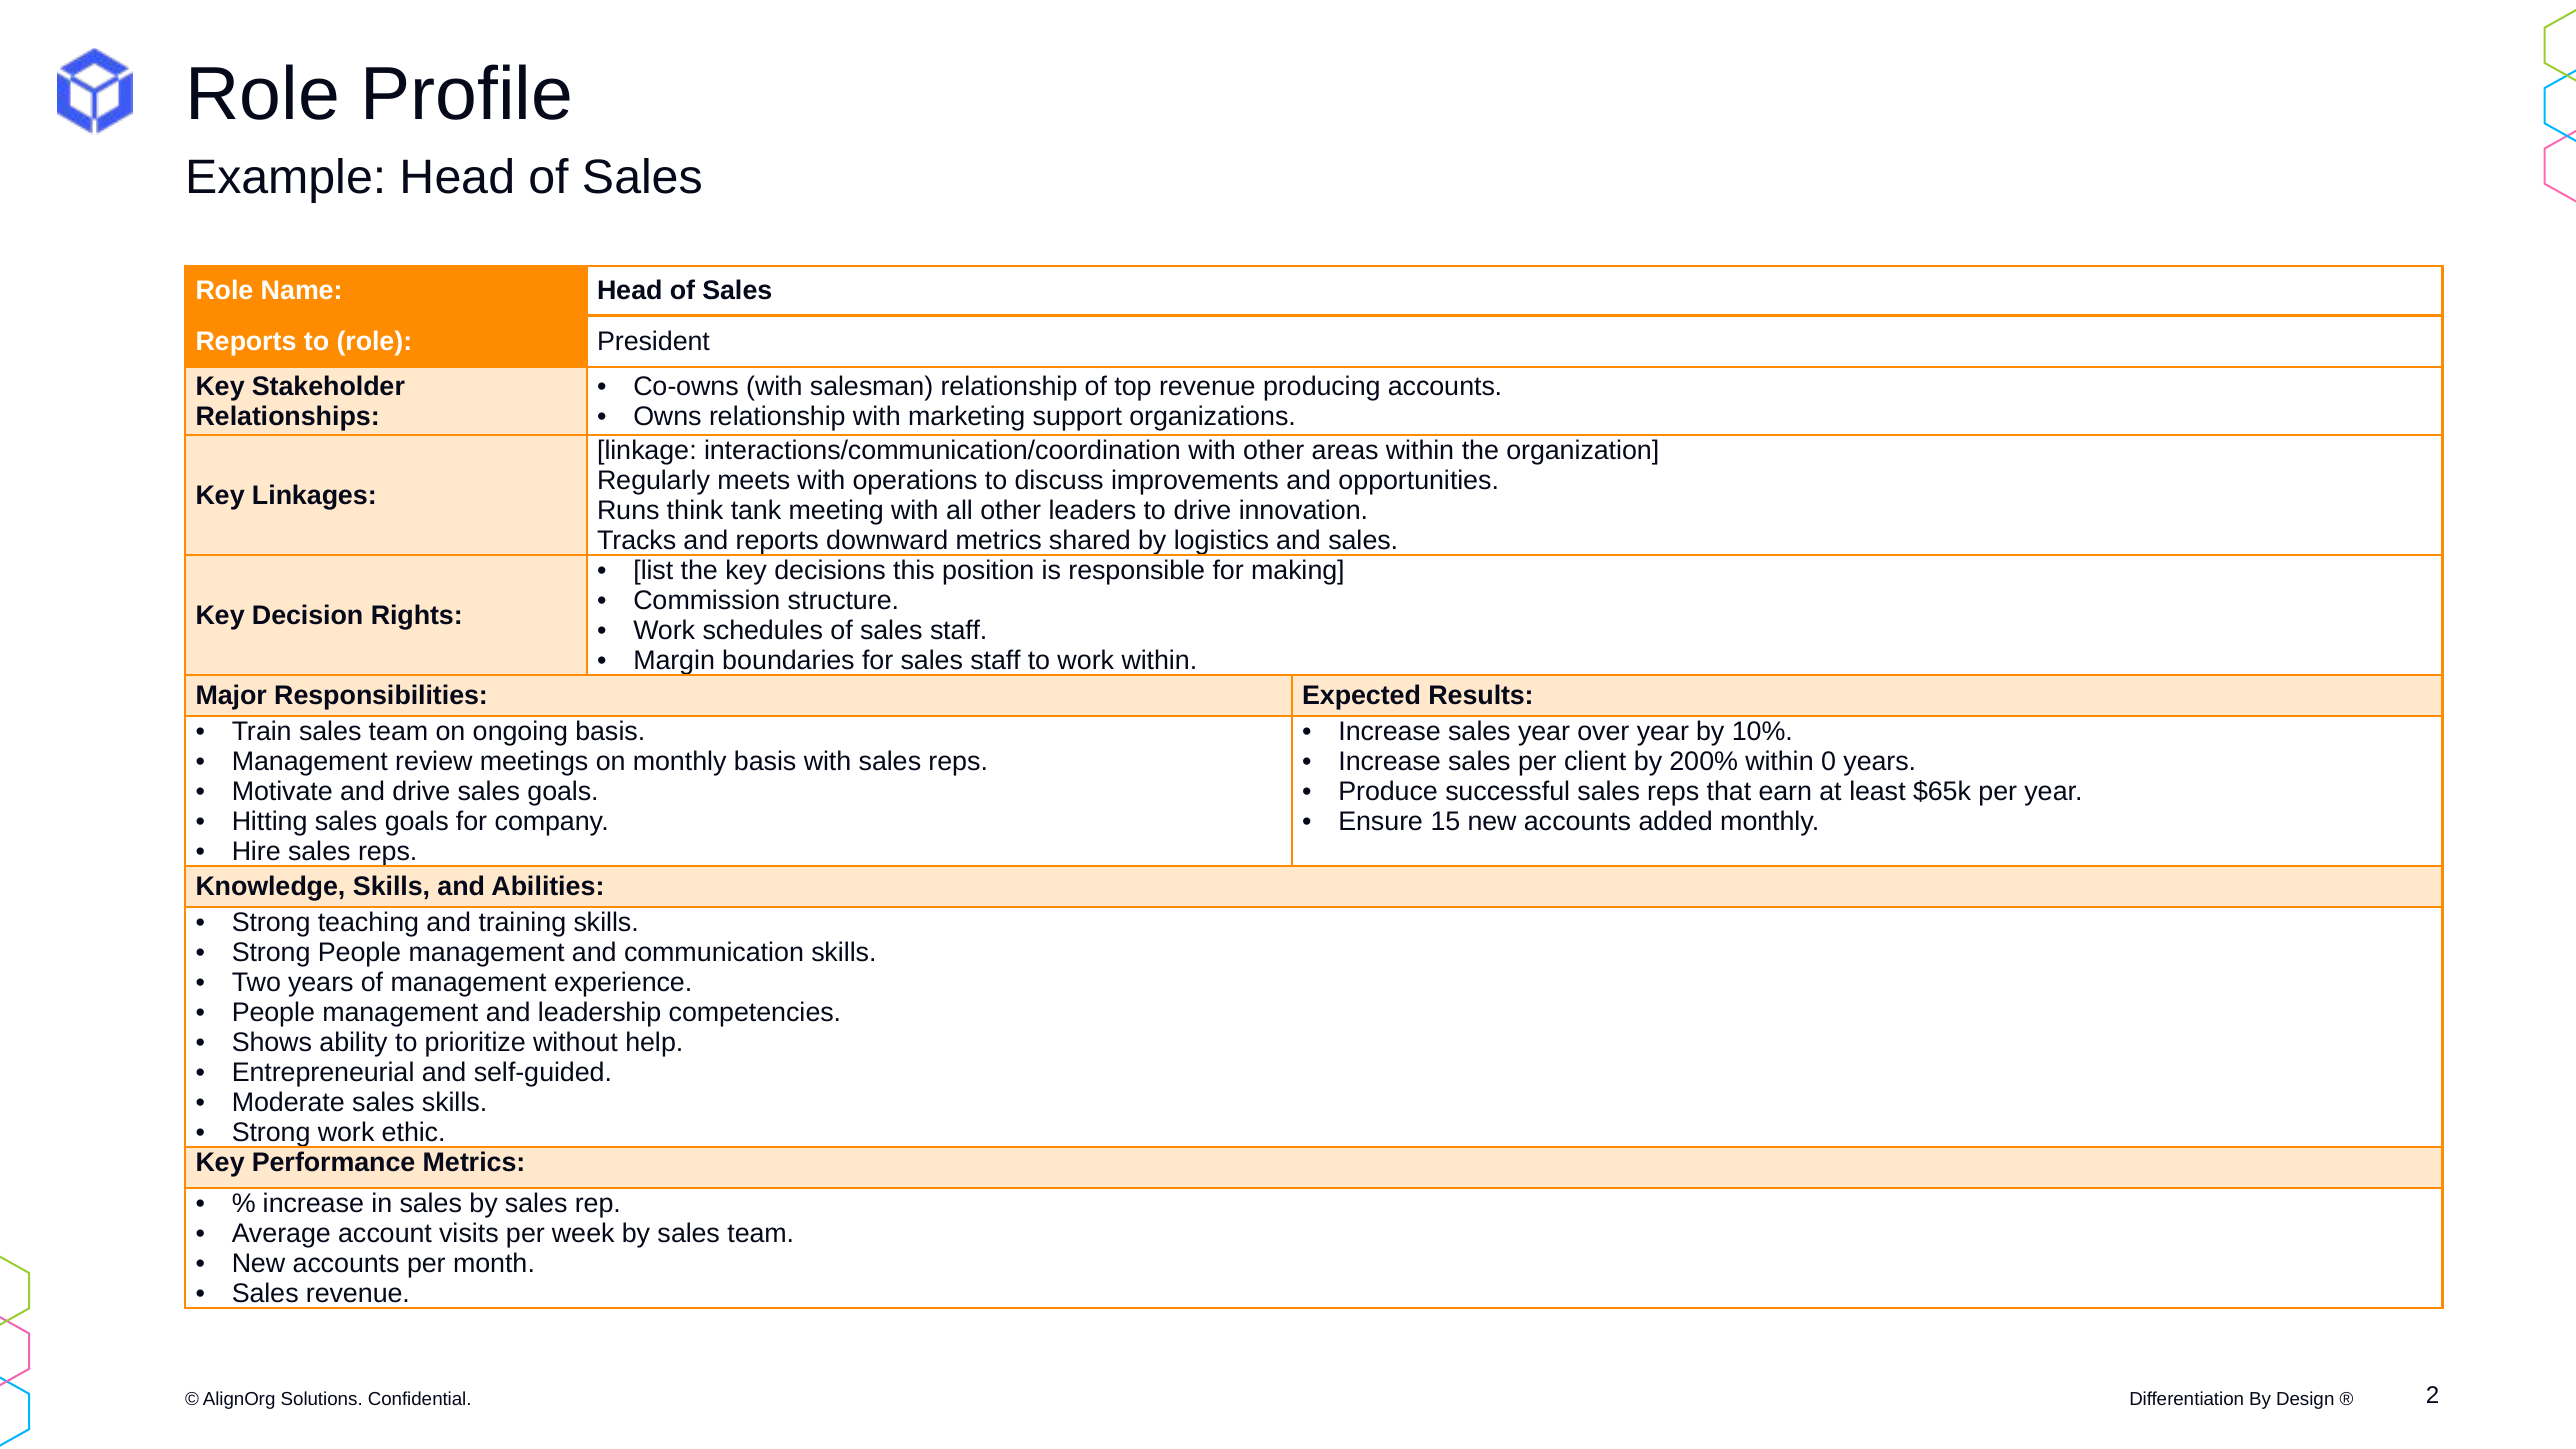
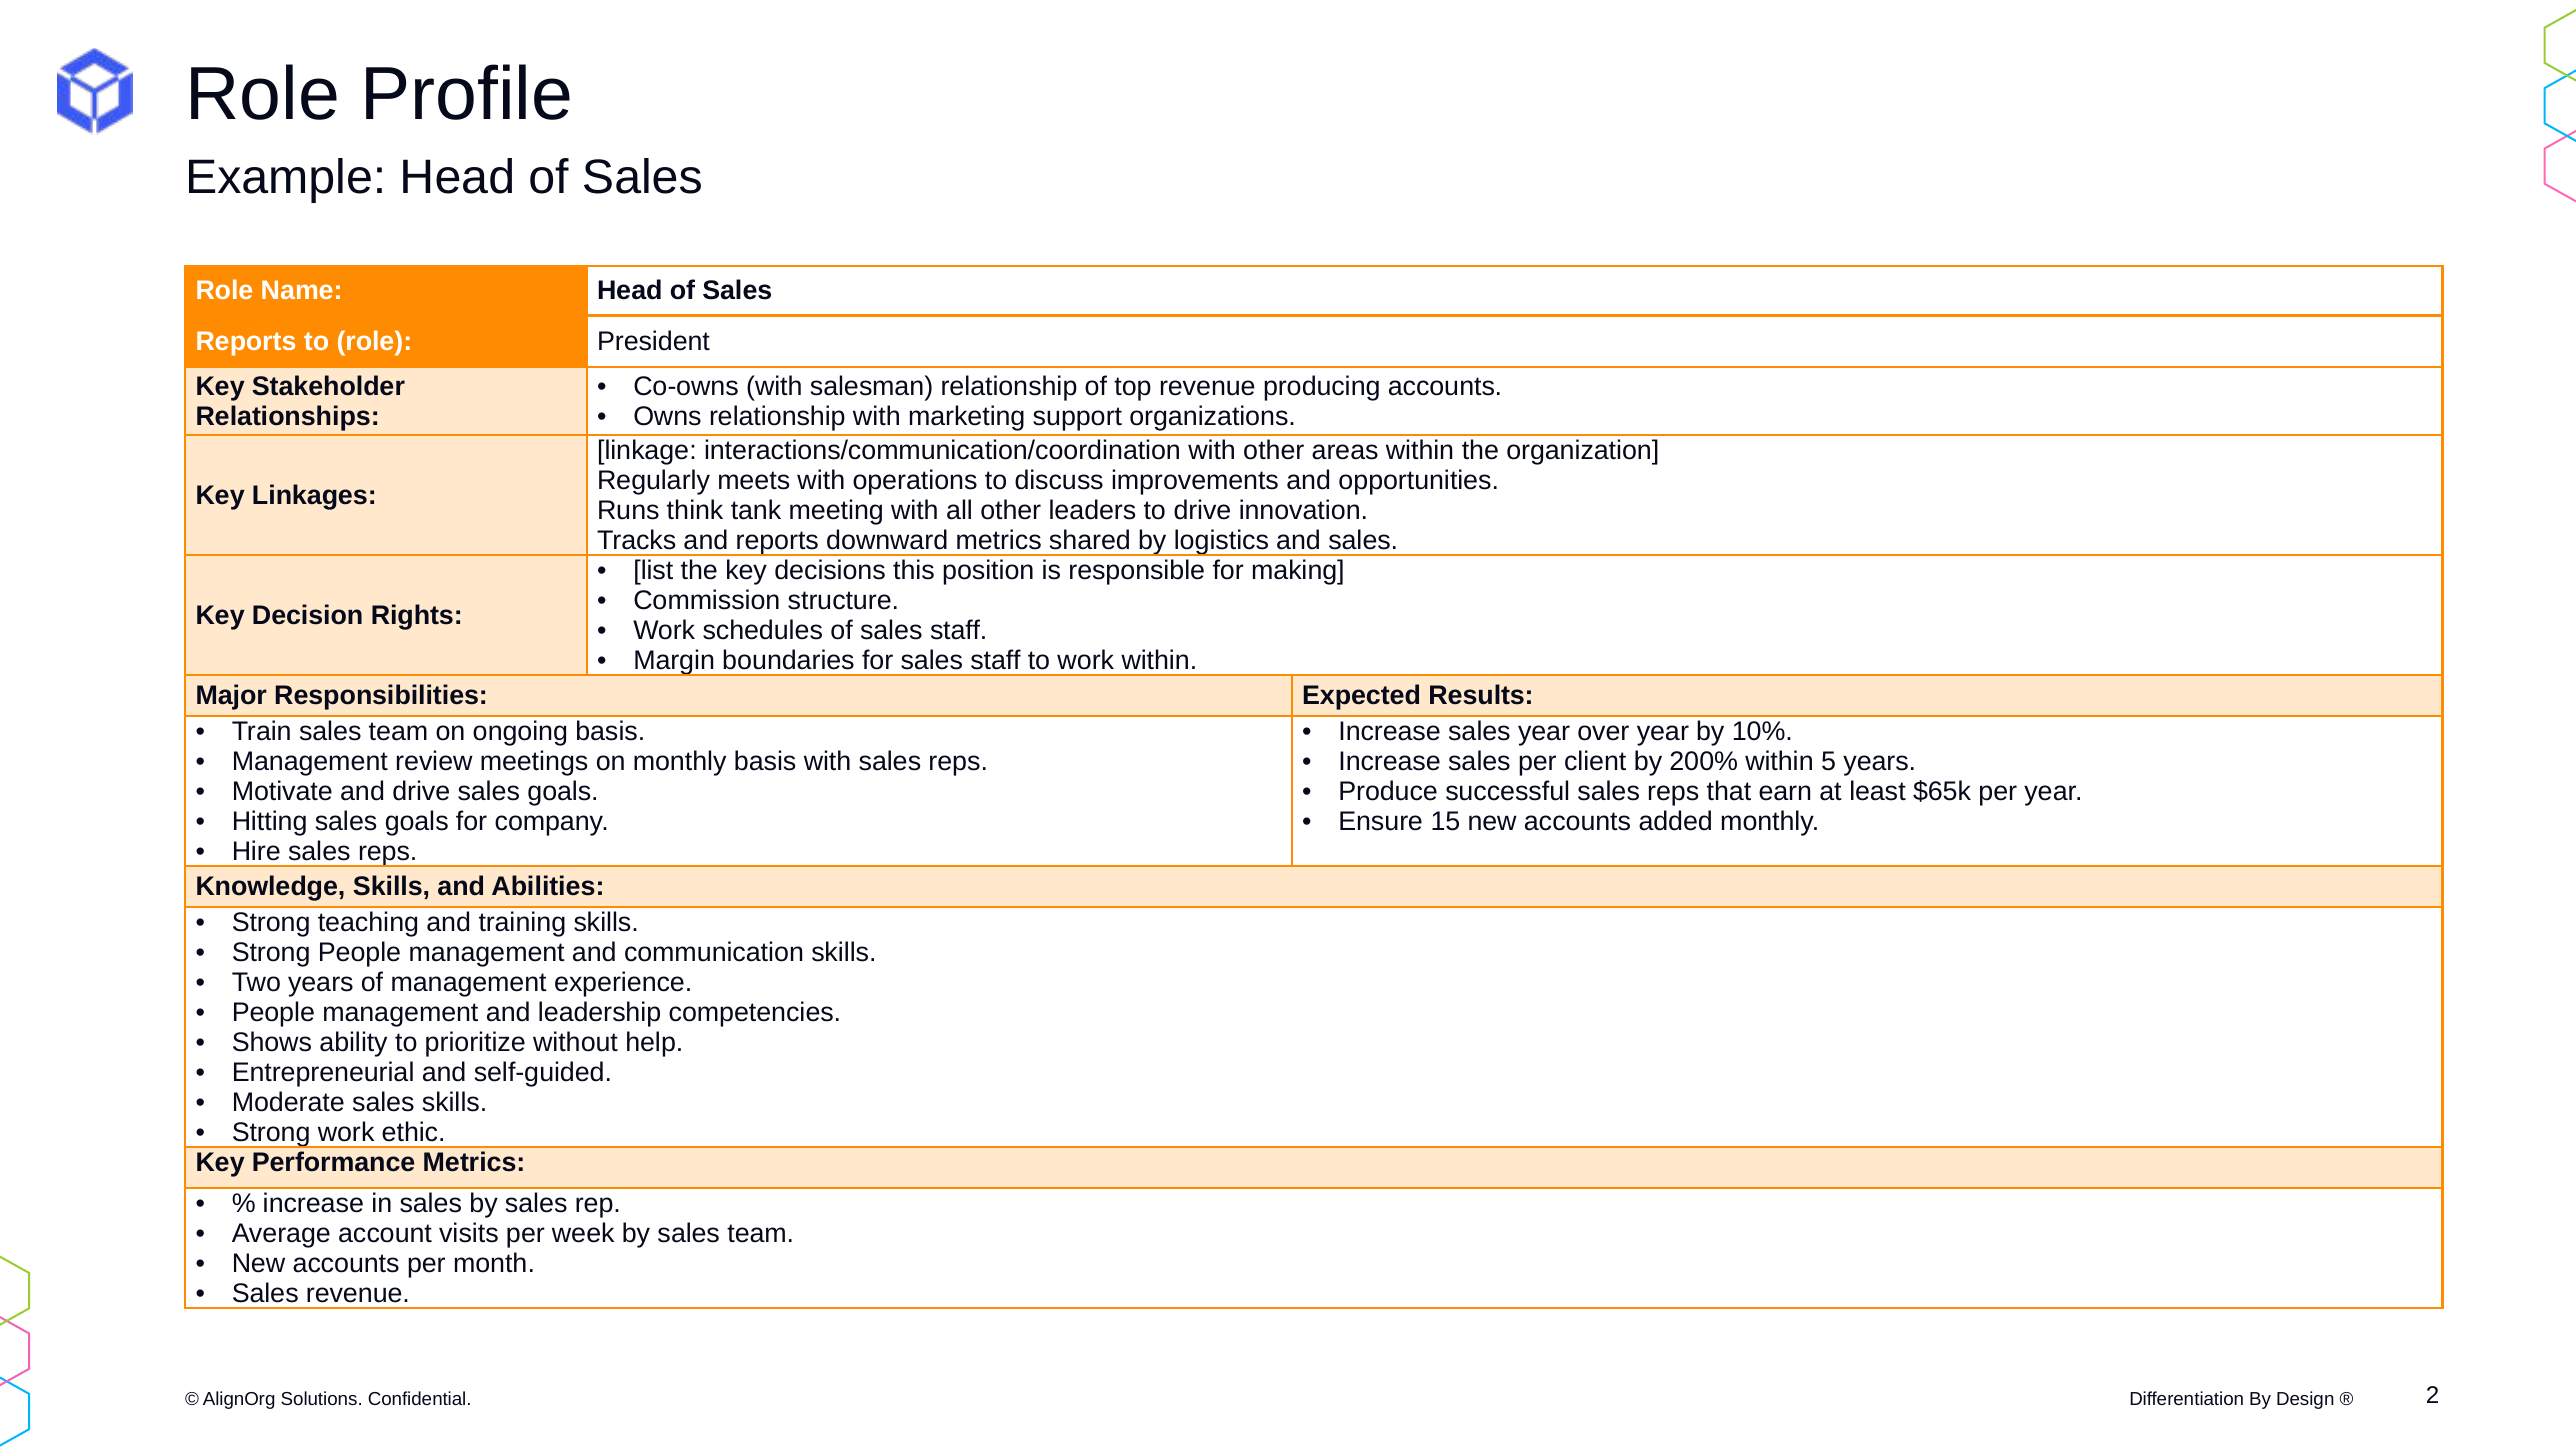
0: 0 -> 5 (1828, 761)
